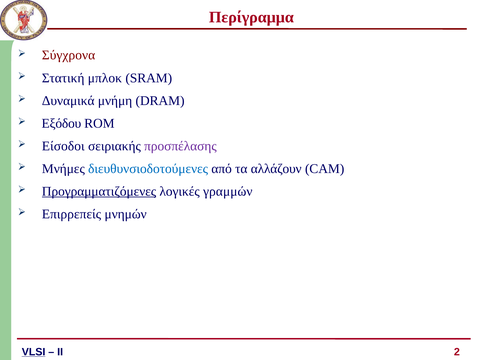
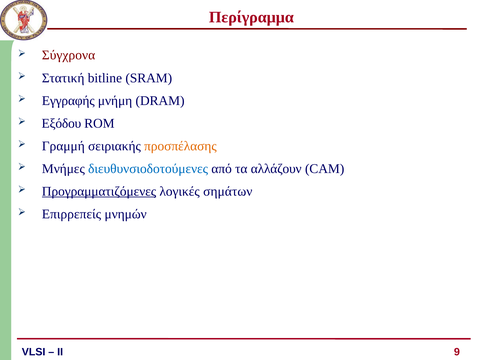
μπλοκ: μπλοκ -> bitline (105, 78)
Δυναμικά: Δυναμικά -> Εγγραφής (68, 101)
Είσοδοι: Είσοδοι -> Γραμμή (63, 146)
προσπέλασης colour: purple -> orange (180, 146)
γραμμών: γραμμών -> σημάτων (228, 191)
VLSI underline: present -> none (34, 352)
2: 2 -> 9 (457, 352)
